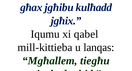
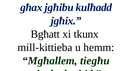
Iqumu: Iqumu -> Bgħatt (45, 34)
qabel: qabel -> tkunx (86, 34)
lanqas: lanqas -> hemm (99, 47)
